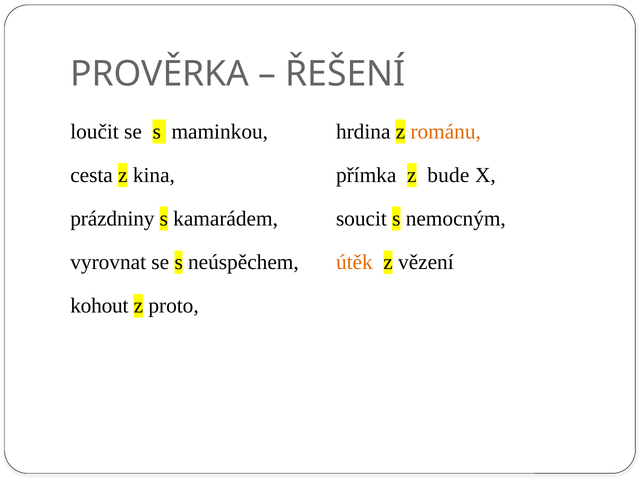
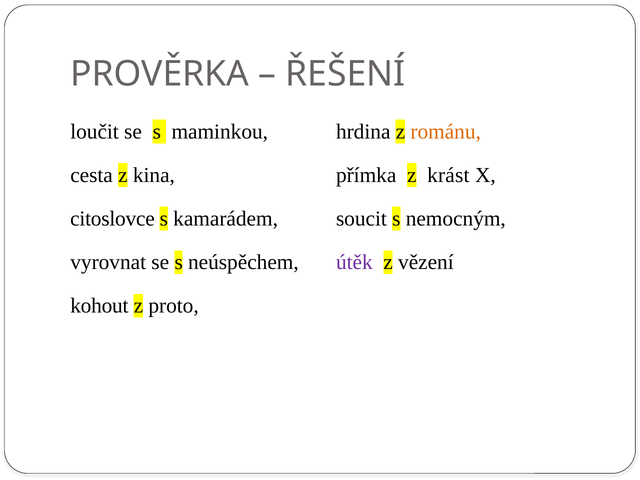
bude: bude -> krást (448, 175)
prázdniny: prázdniny -> citoslovce (112, 219)
útěk colour: orange -> purple (354, 262)
